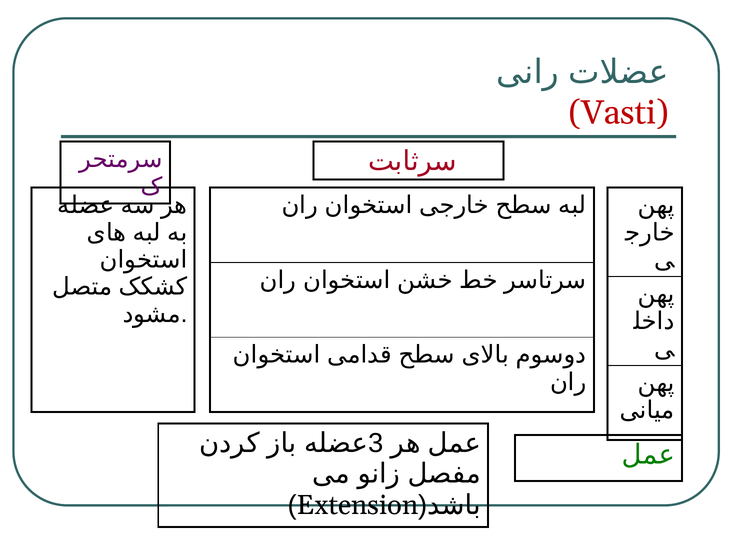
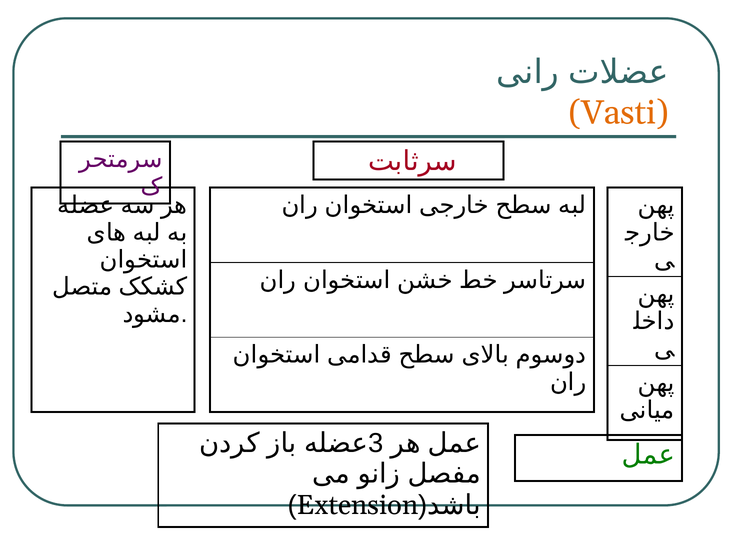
Vasti colour: red -> orange (619, 113)
